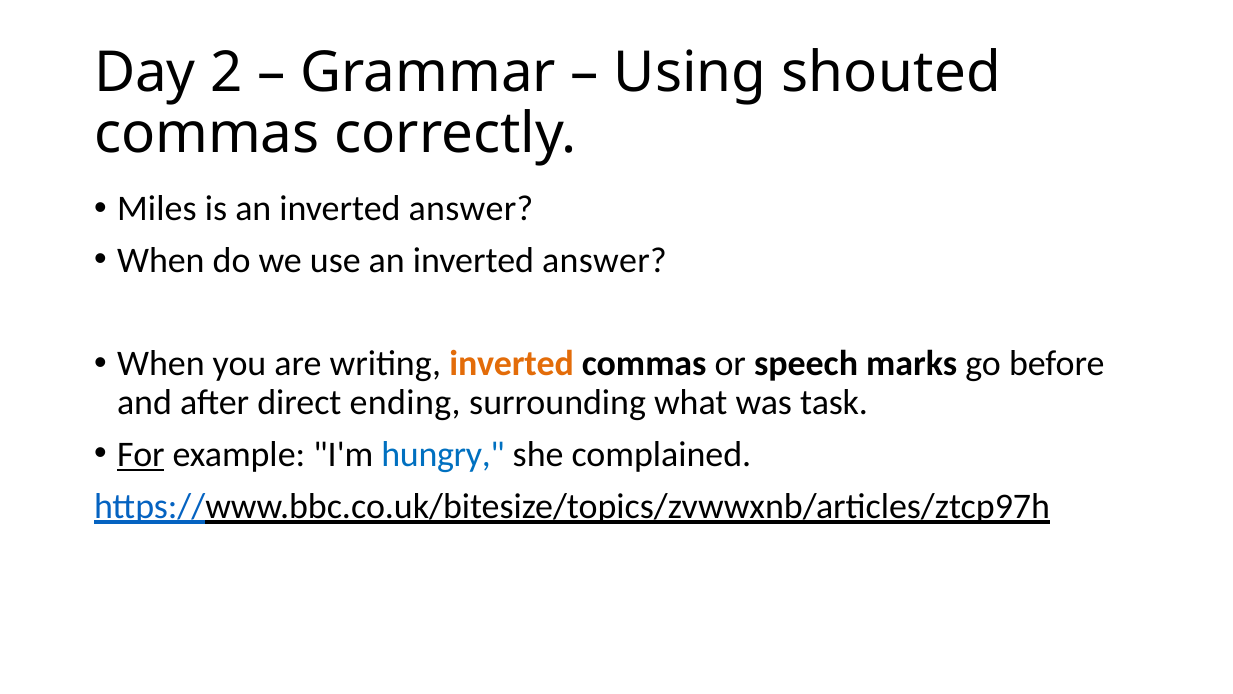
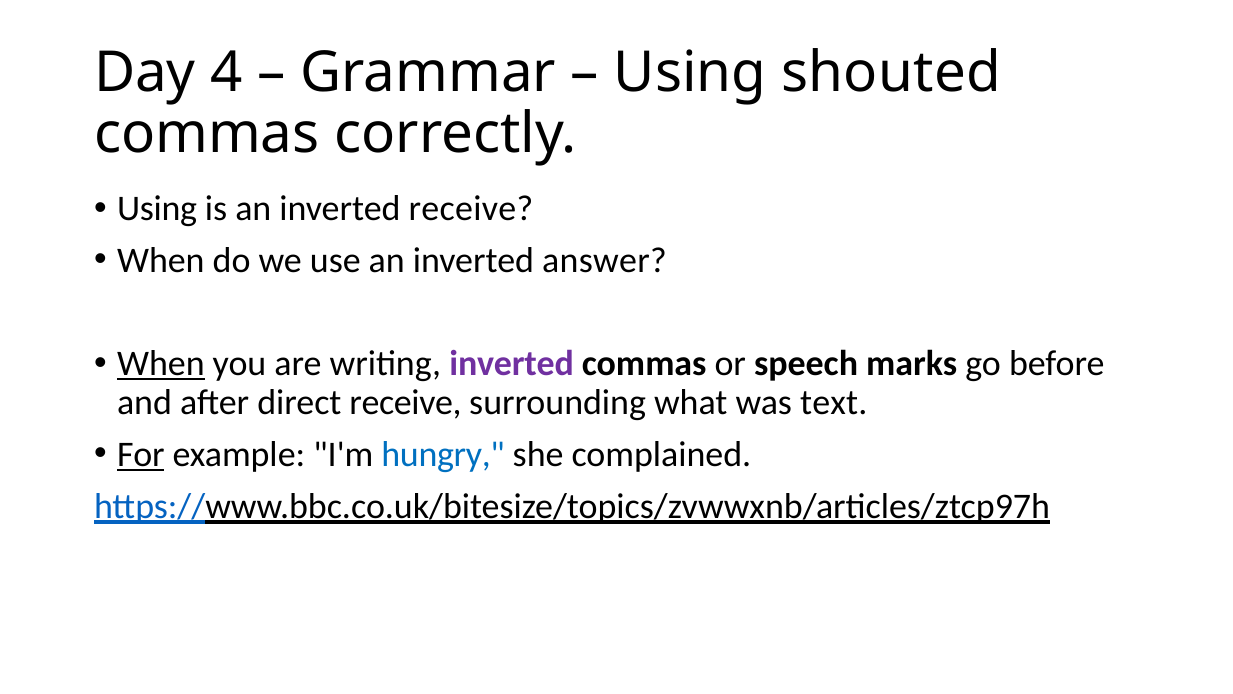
2: 2 -> 4 (227, 73)
Miles: Miles -> Using (157, 208)
is an inverted answer: answer -> receive (471, 208)
When underline: none -> present (161, 364)
inverted colour: orange -> purple (512, 364)
direct ending: ending -> receive (405, 402)
task: task -> text (834, 402)
